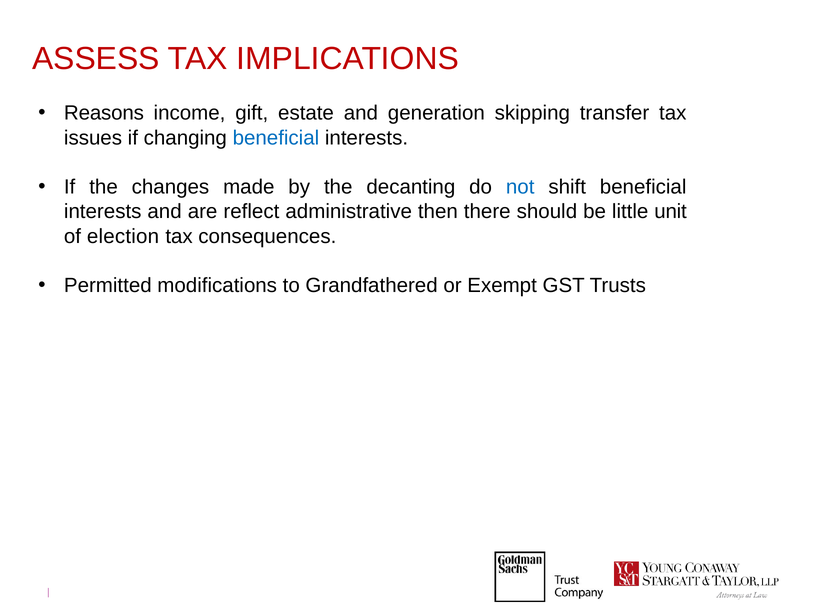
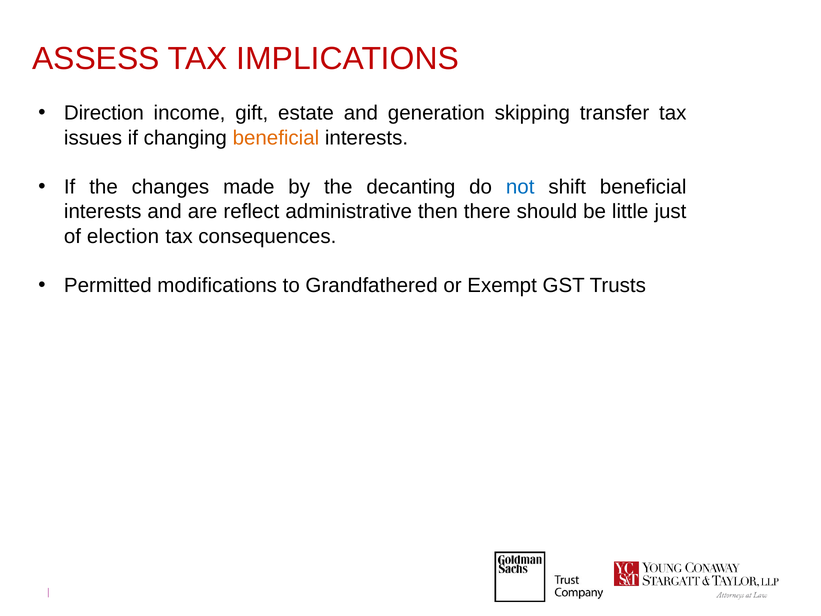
Reasons: Reasons -> Direction (104, 113)
beneficial colour: blue -> orange (276, 138)
unit: unit -> just (670, 212)
